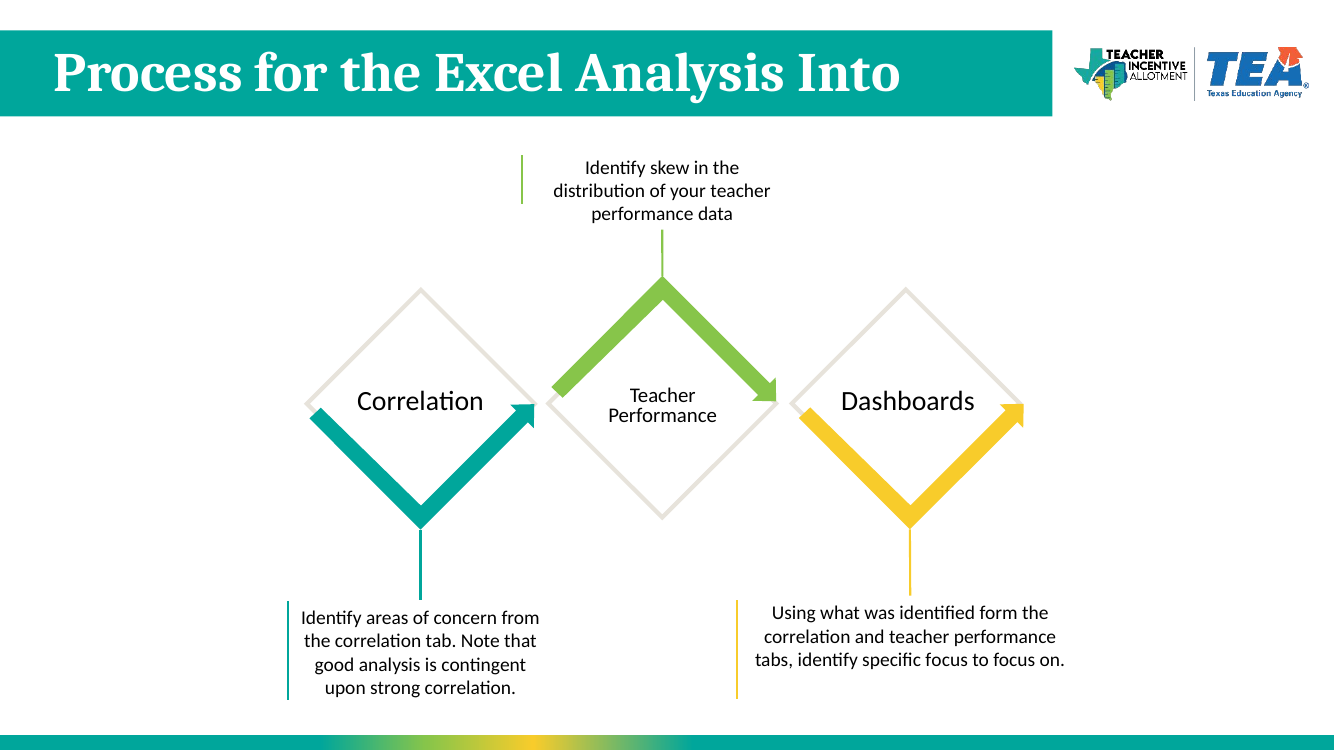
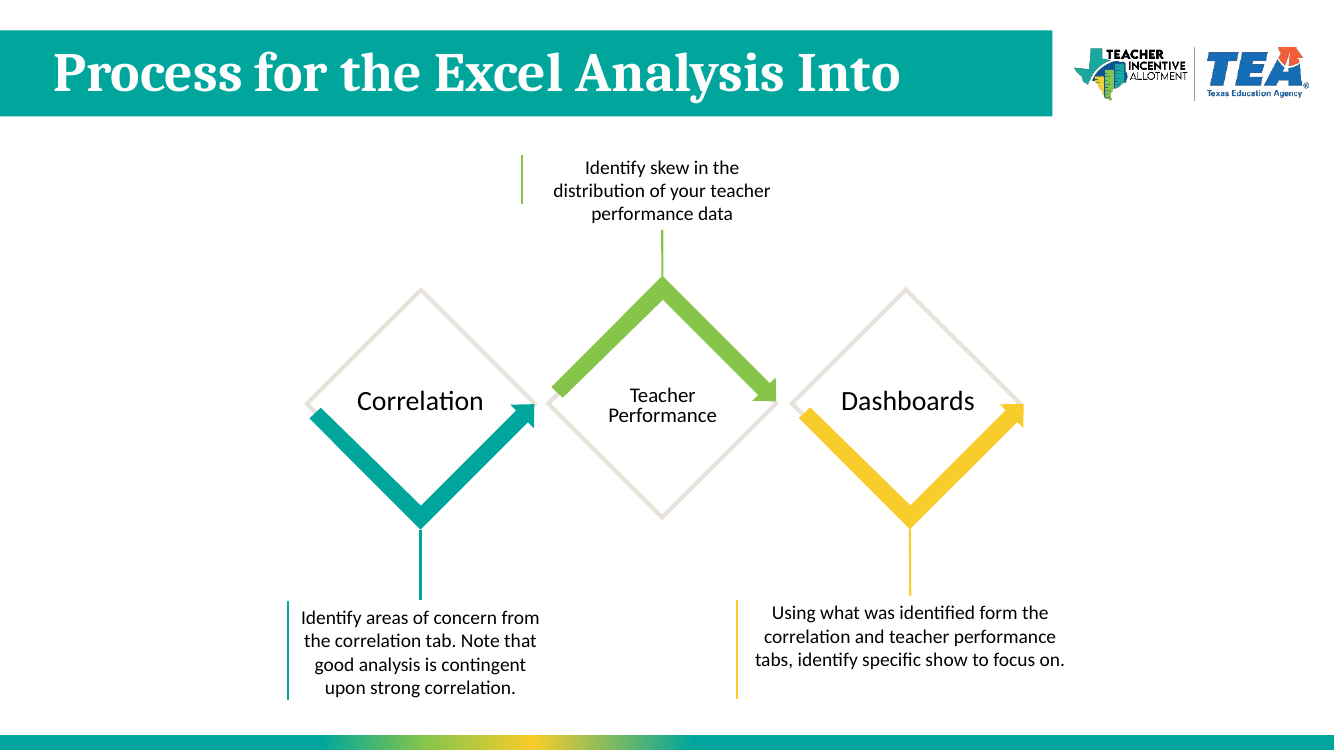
specific focus: focus -> show (947, 661)
